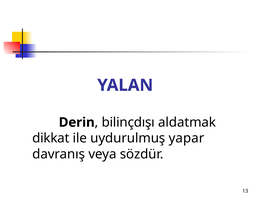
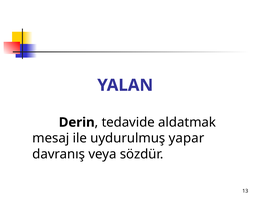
bilinçdışı: bilinçdışı -> tedavide (128, 122)
dikkat: dikkat -> mesaj (51, 138)
